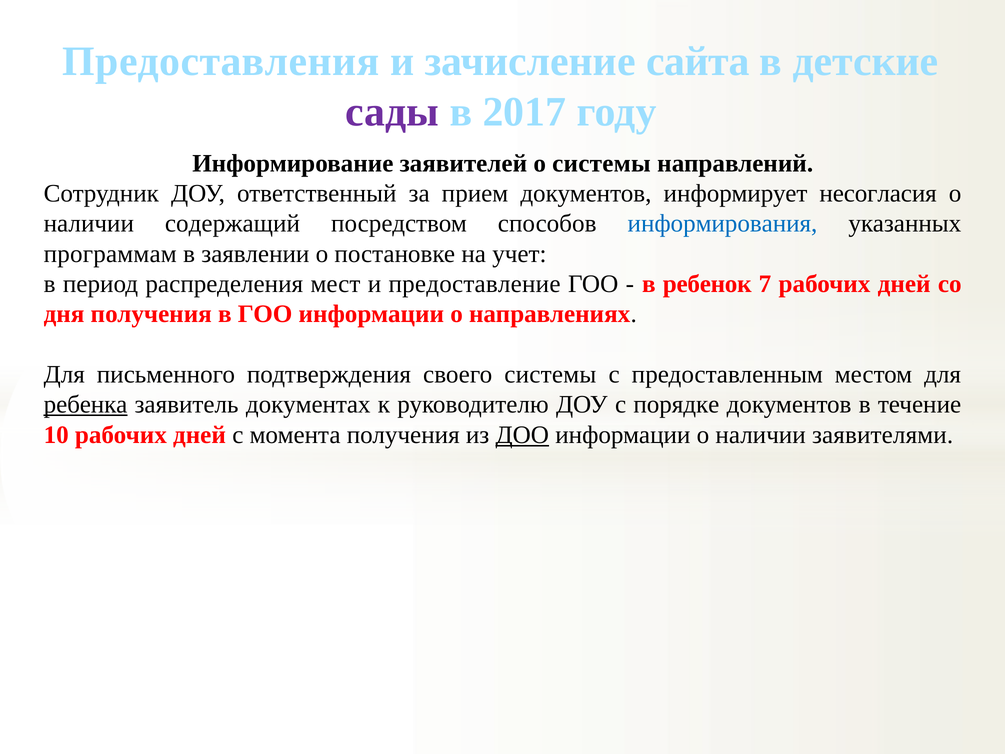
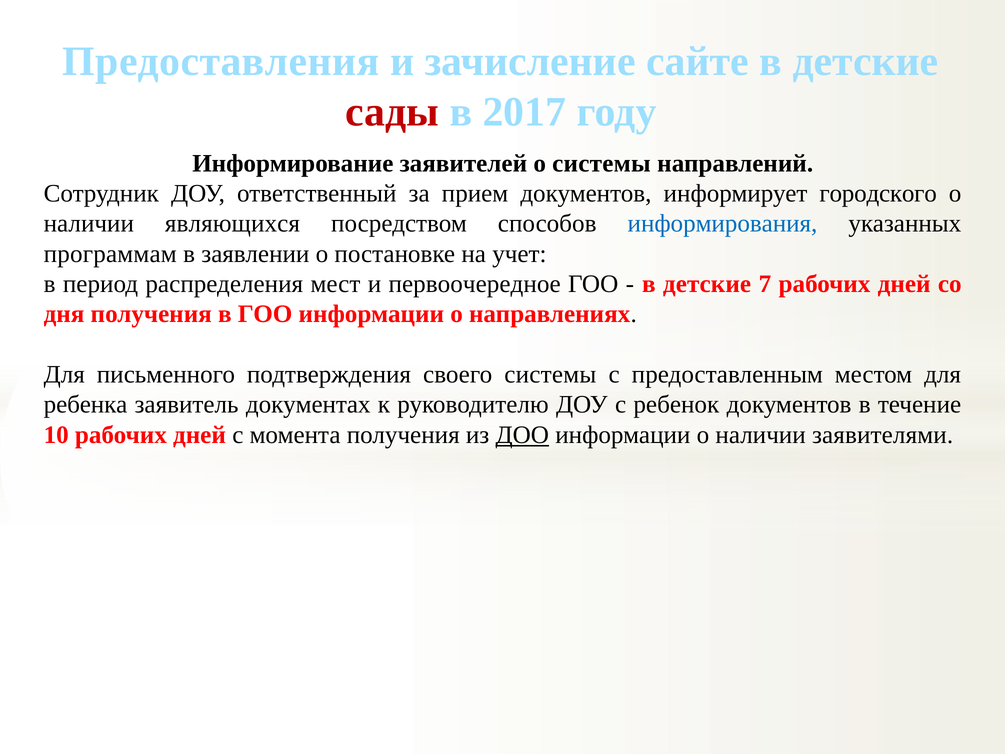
сайта: сайта -> сайте (698, 62)
сады colour: purple -> red (392, 112)
несогласия: несогласия -> городского (878, 193)
содержащий: содержащий -> являющихся (232, 224)
предоставление: предоставление -> первоочередное (475, 284)
ребенок: ребенок -> детские (707, 284)
ребенка underline: present -> none (86, 405)
порядке: порядке -> ребенок (676, 405)
